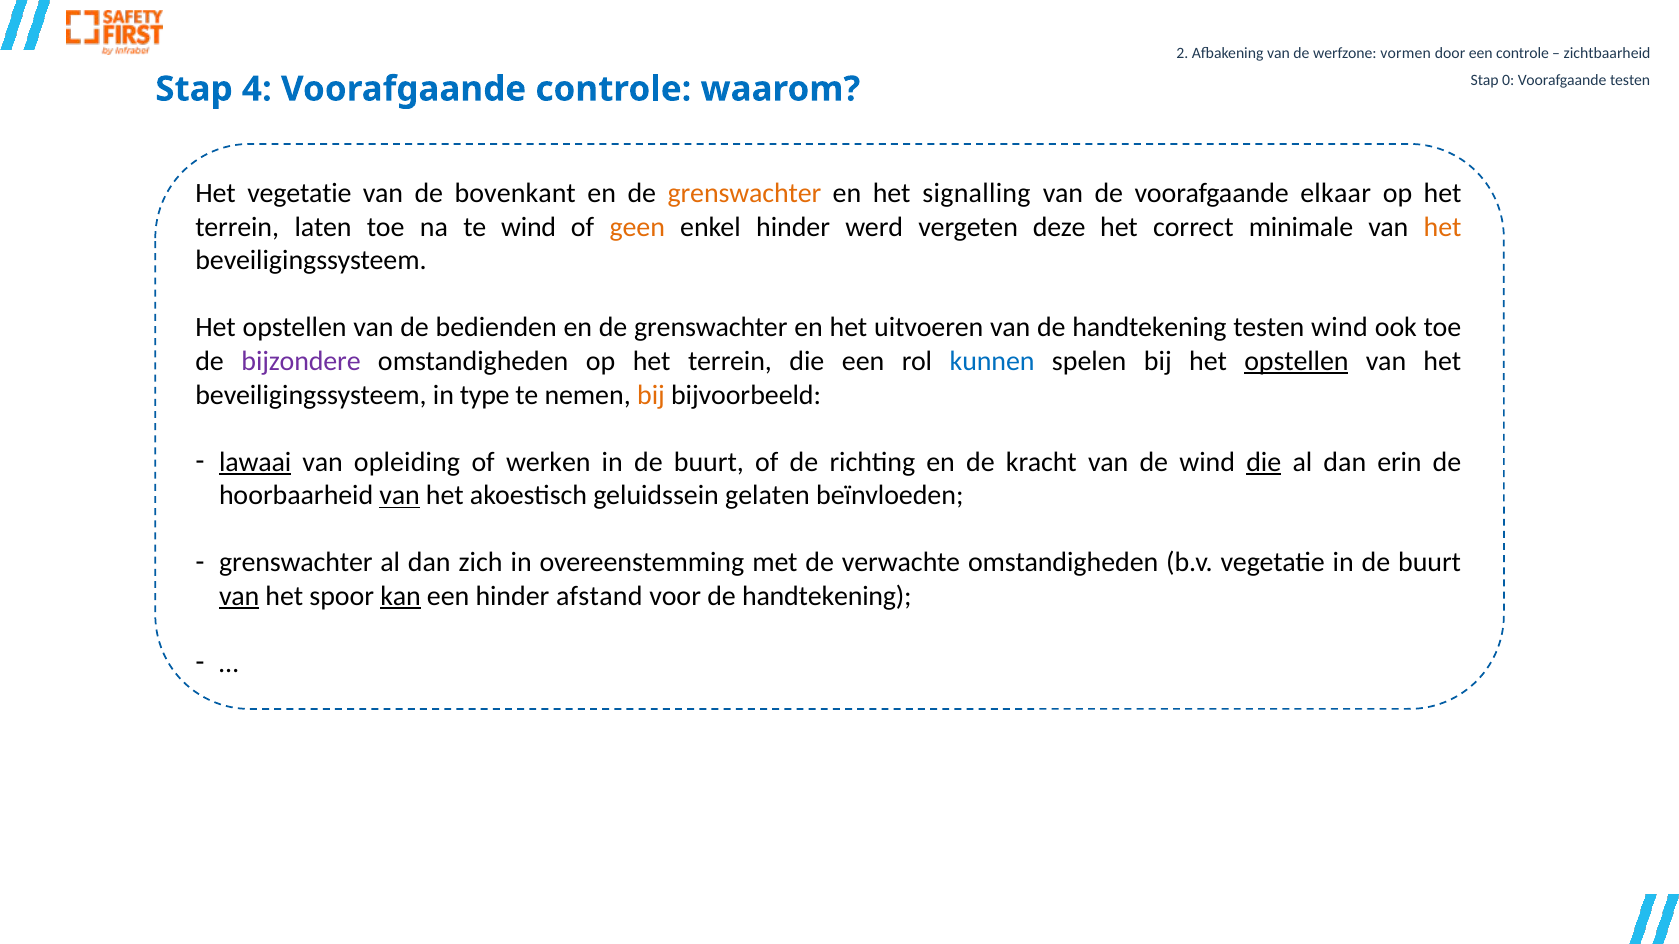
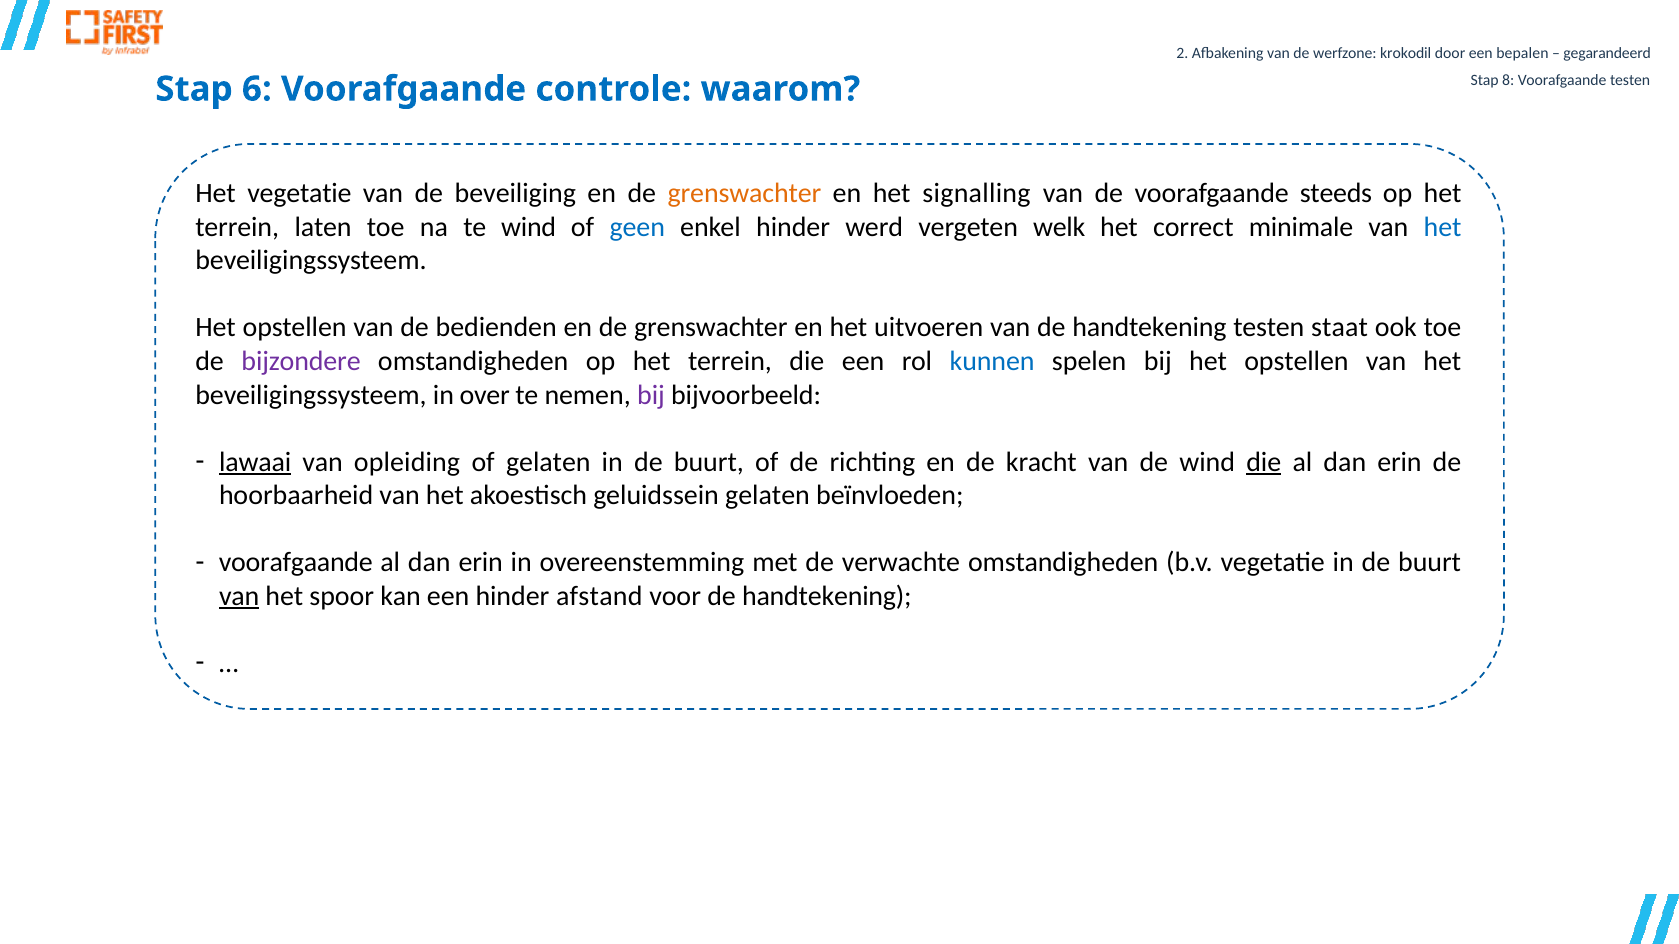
vormen: vormen -> krokodil (1406, 53)
een controle: controle -> bepalen (1522, 53)
zichtbaarheid: zichtbaarheid -> gegarandeerd (1607, 53)
0: 0 -> 8 (1508, 80)
4: 4 -> 6 (257, 89)
bovenkant: bovenkant -> beveiliging (515, 194)
elkaar: elkaar -> steeds (1336, 194)
geen colour: orange -> blue (637, 227)
deze: deze -> welk (1059, 227)
het colour: orange -> blue (1443, 227)
testen wind: wind -> staat (1340, 328)
opstellen underline: present -> none (1296, 361)
type: type -> over (485, 395)
bij colour: orange -> purple (651, 395)
of werken: werken -> gelaten (548, 462)
van underline: present -> none (400, 496)
grenswachter: grenswachter -> voorafgaande (296, 563)
zich: zich -> erin (481, 563)
kan underline: present -> none (401, 596)
